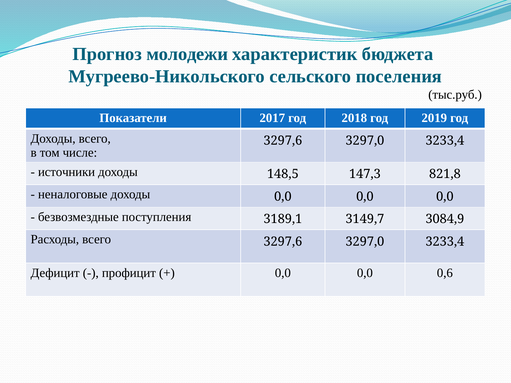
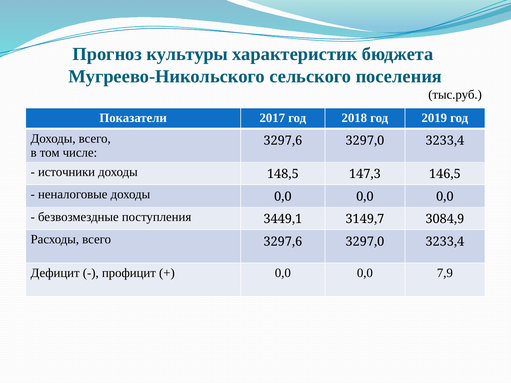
молодежи: молодежи -> культуры (187, 54)
821,8: 821,8 -> 146,5 (445, 174)
3189,1: 3189,1 -> 3449,1 (283, 219)
0,6: 0,6 -> 7,9 (445, 273)
